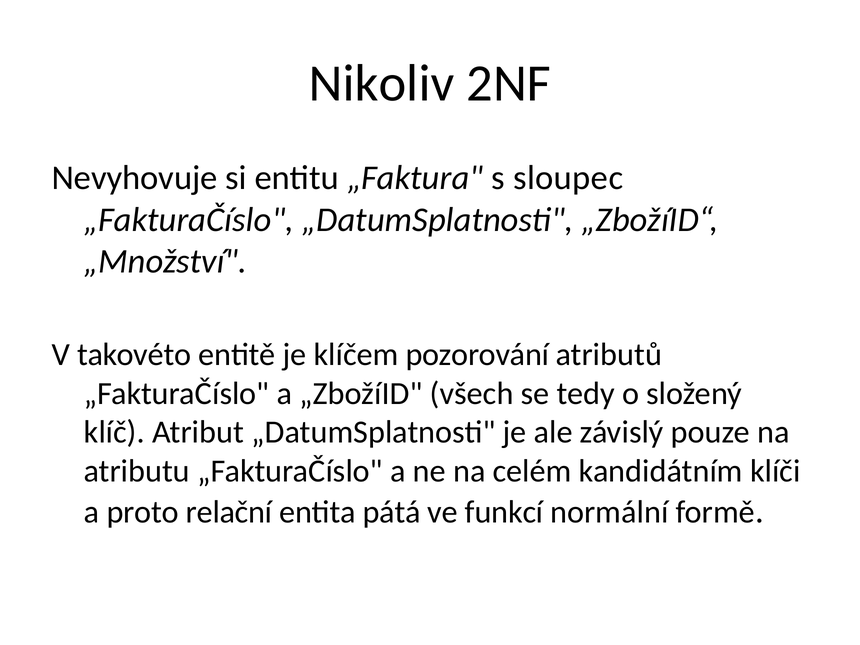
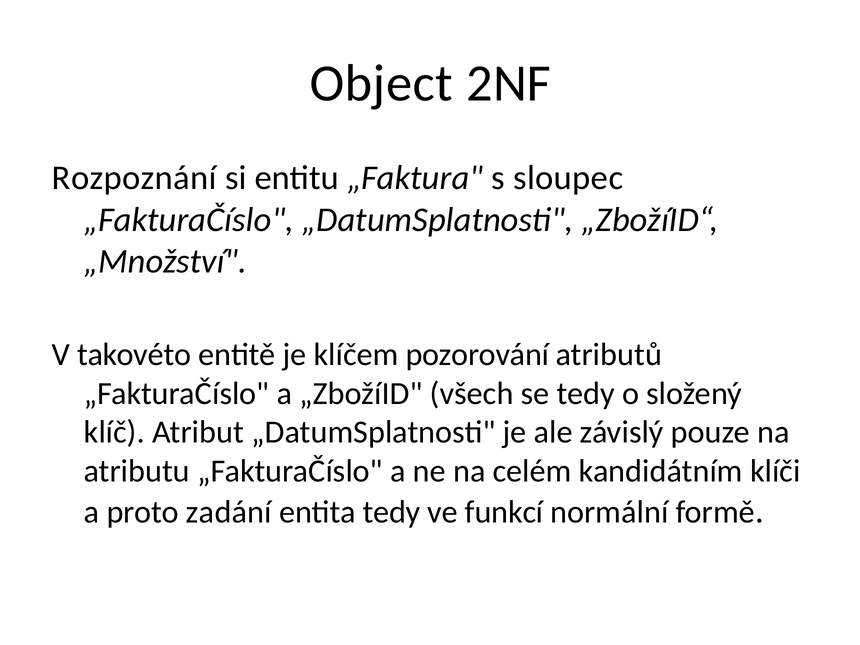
Nikoliv: Nikoliv -> Object (381, 83)
Nevyhovuje: Nevyhovuje -> Rozpoznání (134, 178)
relační: relační -> zadání (229, 512)
entita pátá: pátá -> tedy (392, 512)
